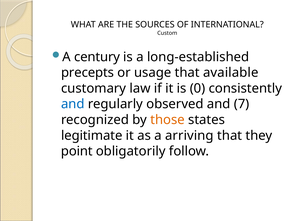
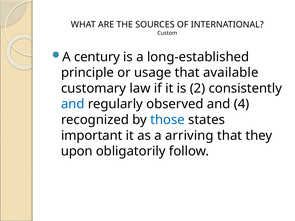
precepts: precepts -> principle (87, 73)
0: 0 -> 2 (198, 88)
7: 7 -> 4 (242, 104)
those colour: orange -> blue (168, 120)
legitimate: legitimate -> important (92, 136)
point: point -> upon (77, 151)
